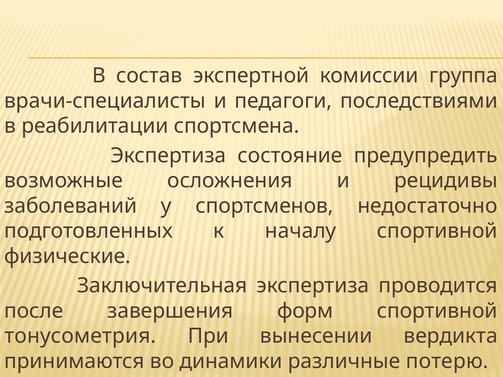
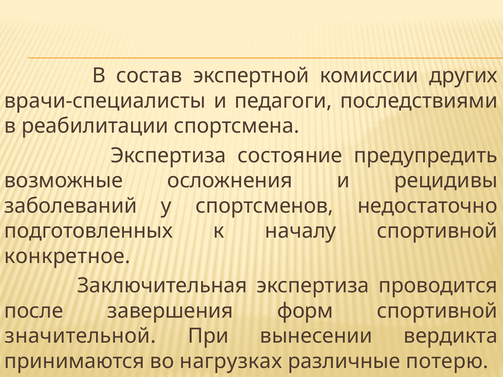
группа: группа -> других (463, 76)
физические: физические -> конкретное (67, 256)
тонусометрия: тонусометрия -> значительной (80, 336)
динамики: динамики -> нагрузках (231, 361)
